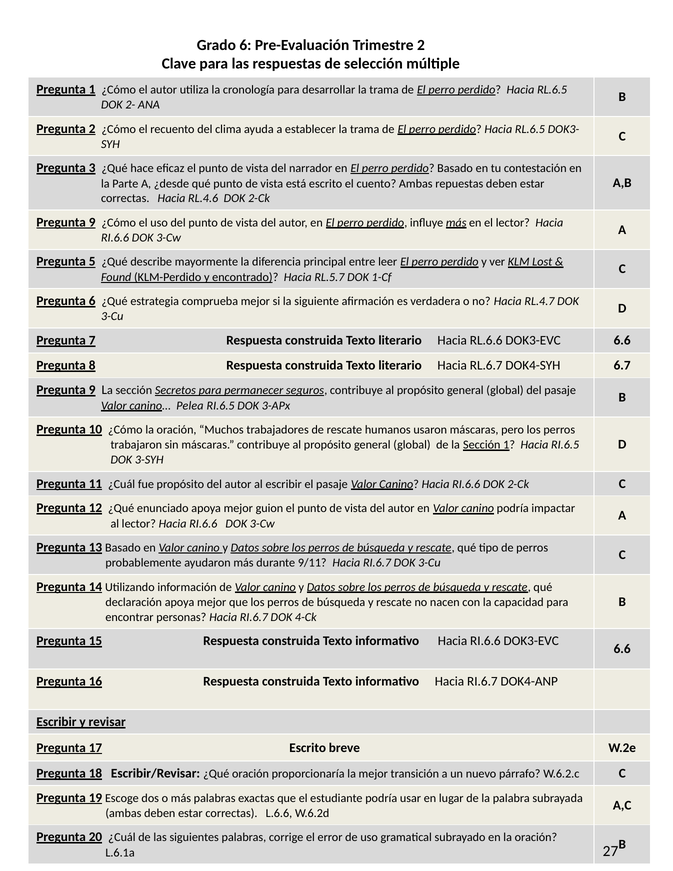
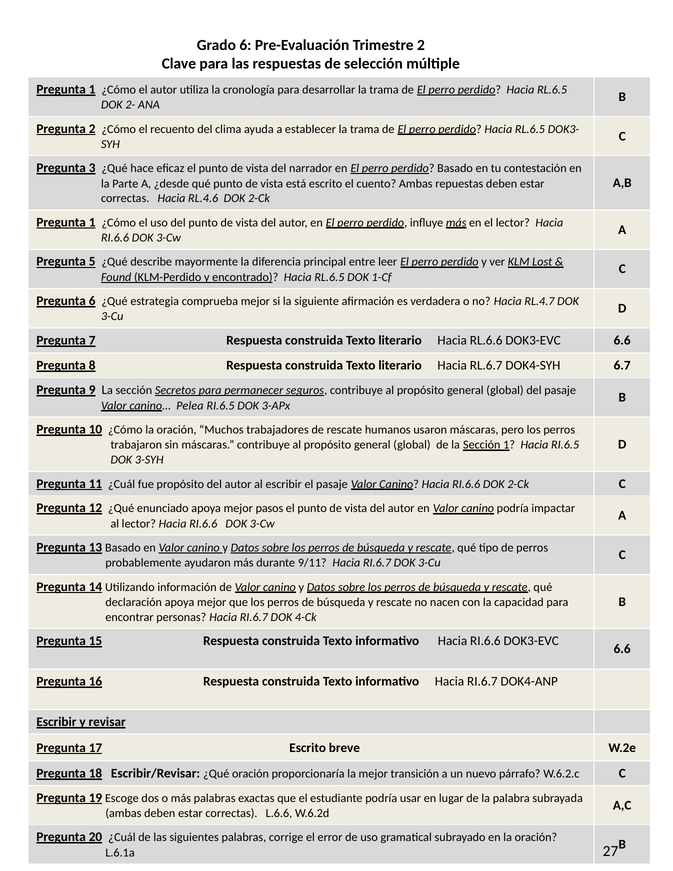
9: 9 -> 1 (92, 222)
encontrado Hacia RL.5.7: RL.5.7 -> RL.6.5 (329, 277)
guion: guion -> pasos (269, 508)
